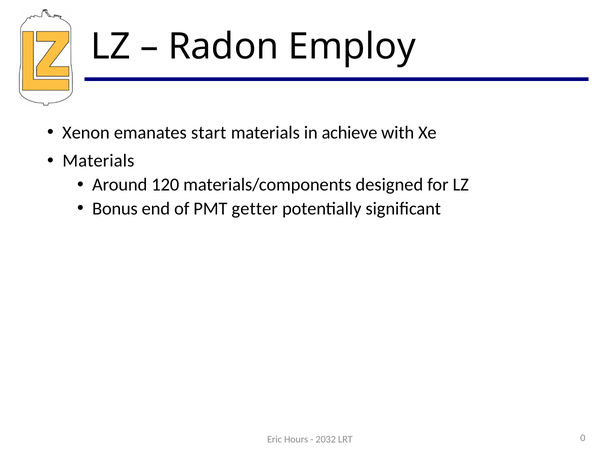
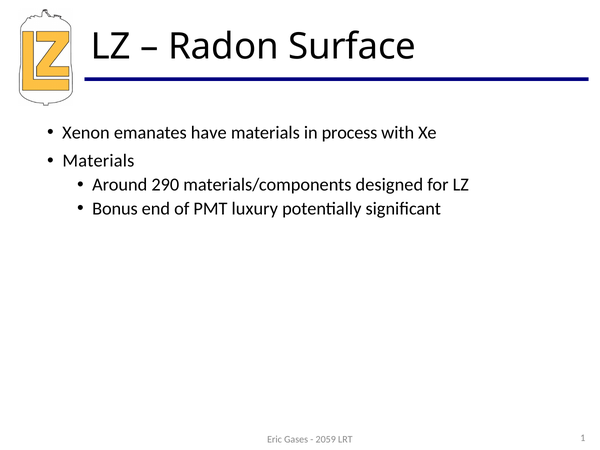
Employ: Employ -> Surface (352, 47)
start: start -> have (209, 133)
achieve: achieve -> process (350, 133)
120: 120 -> 290 (165, 185)
getter: getter -> luxury (255, 209)
Hours: Hours -> Gases (296, 439)
2032: 2032 -> 2059 (326, 439)
0: 0 -> 1 (583, 438)
